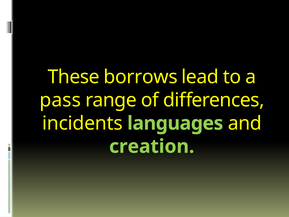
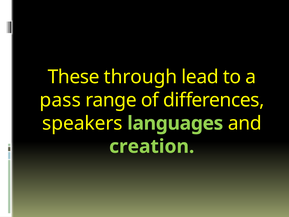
borrows: borrows -> through (141, 77)
incidents: incidents -> speakers (82, 123)
